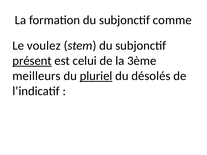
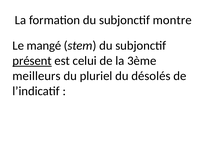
comme: comme -> montre (172, 20)
voulez: voulez -> mangé (44, 46)
pluriel underline: present -> none (96, 76)
